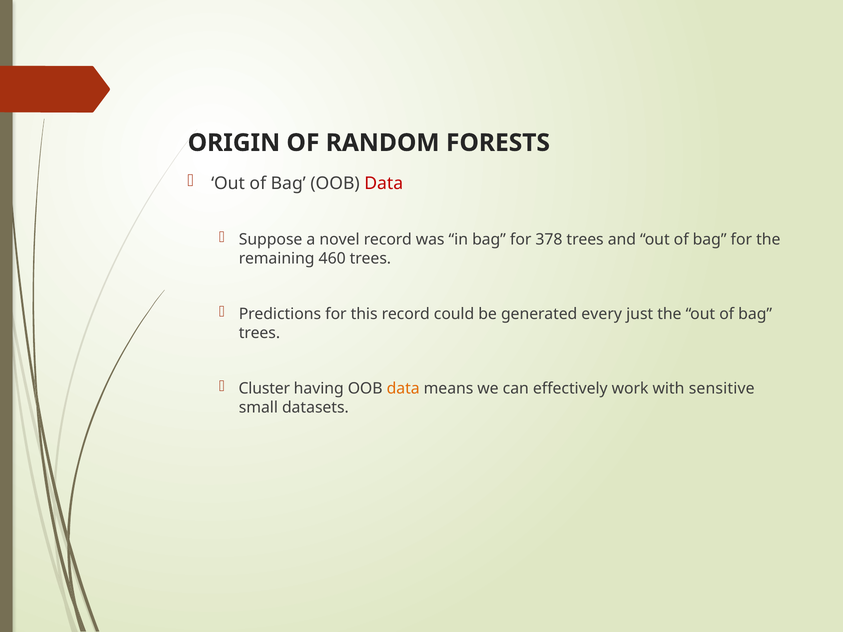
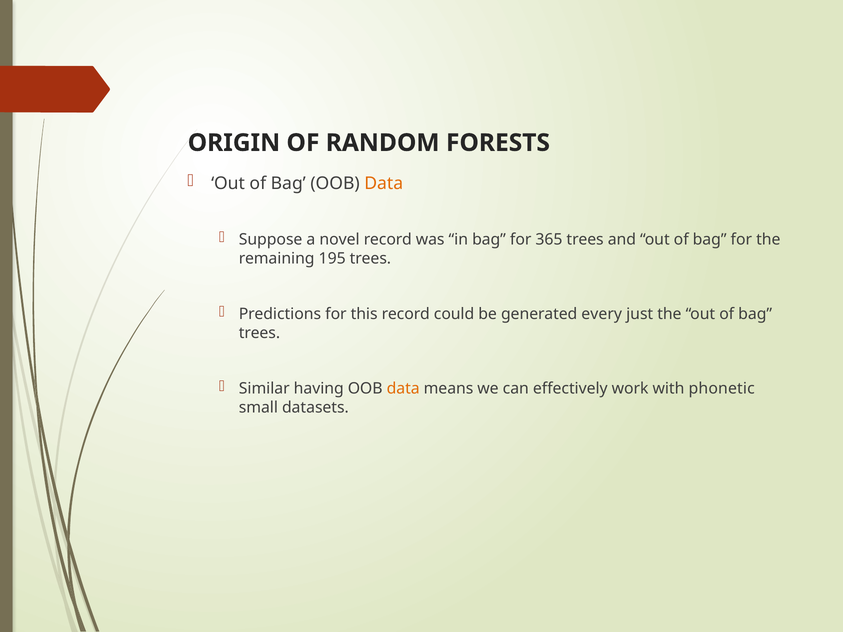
Data colour: red -> orange (384, 183)
378: 378 -> 365 (549, 240)
460: 460 -> 195 (332, 259)
Cluster: Cluster -> Similar (264, 389)
sensitive: sensitive -> phonetic (722, 389)
